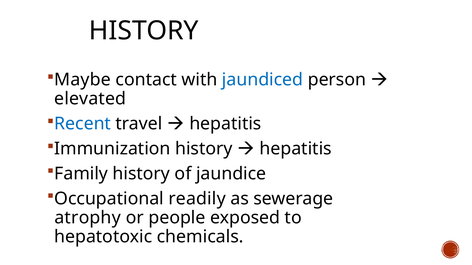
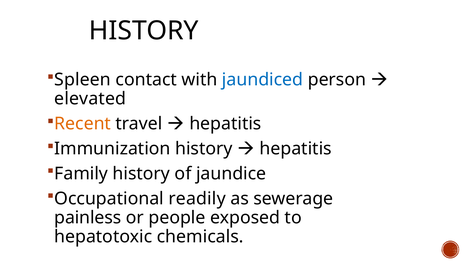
Maybe: Maybe -> Spleen (83, 80)
Recent colour: blue -> orange (83, 124)
atrophy: atrophy -> painless (88, 218)
